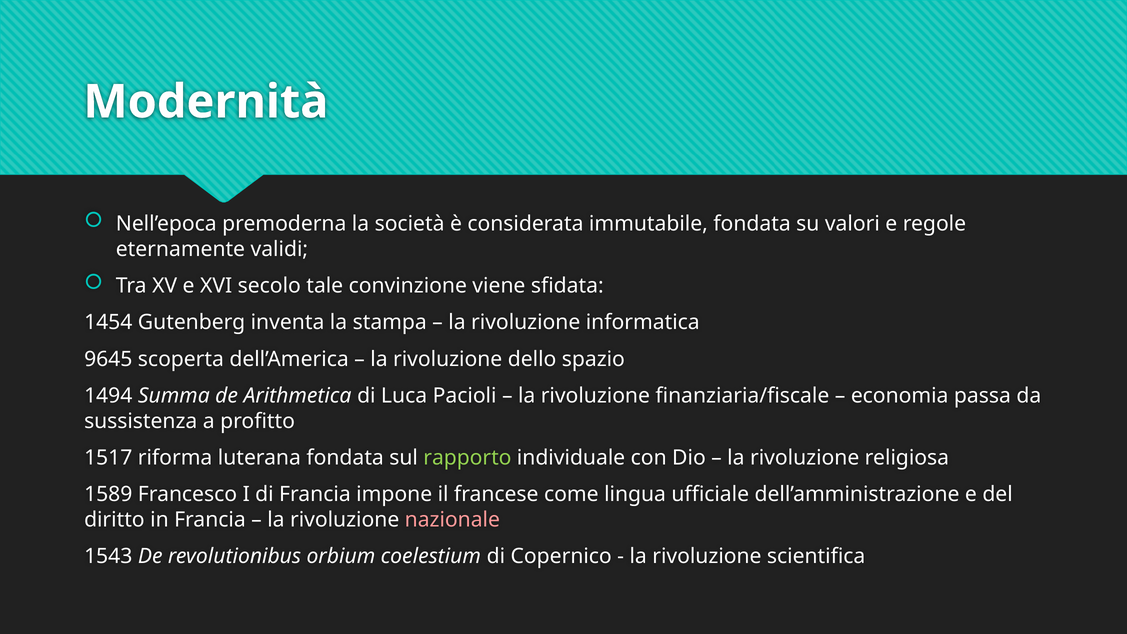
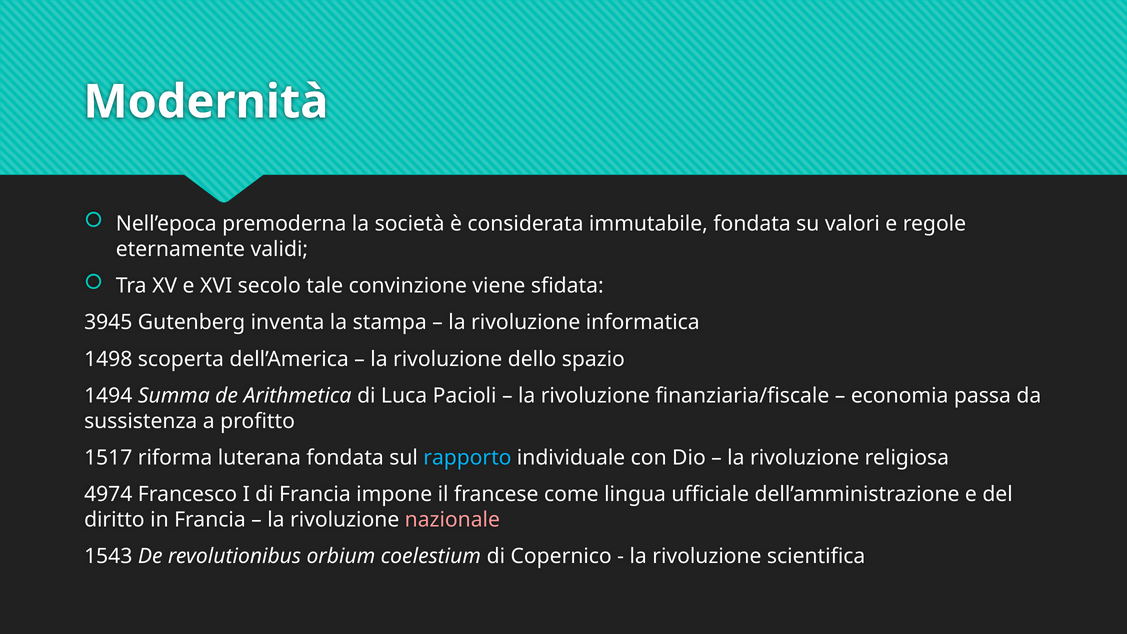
1454: 1454 -> 3945 (108, 322)
9645: 9645 -> 1498 (108, 359)
rapporto colour: light green -> light blue (467, 458)
1589: 1589 -> 4974 (108, 494)
